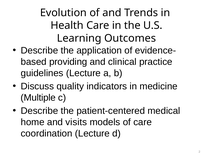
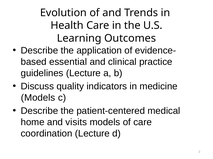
providing: providing -> essential (68, 62)
Multiple: Multiple -> Models (38, 98)
